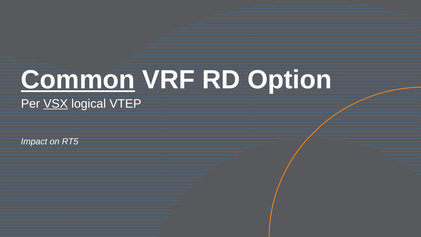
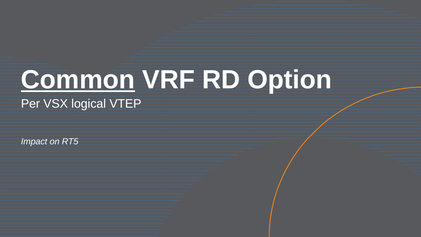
VSX underline: present -> none (56, 104)
